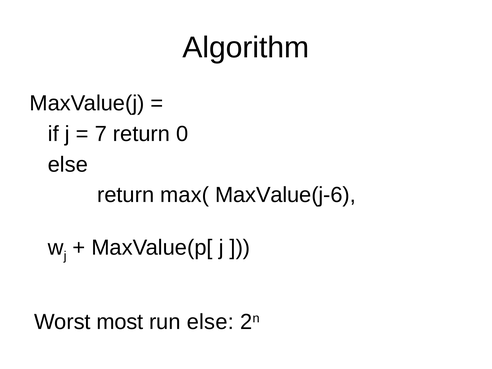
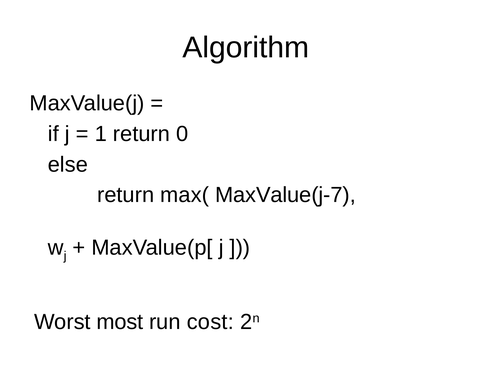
7: 7 -> 1 (101, 134)
MaxValue(j-6: MaxValue(j-6 -> MaxValue(j-7 (285, 195)
run else: else -> cost (210, 322)
